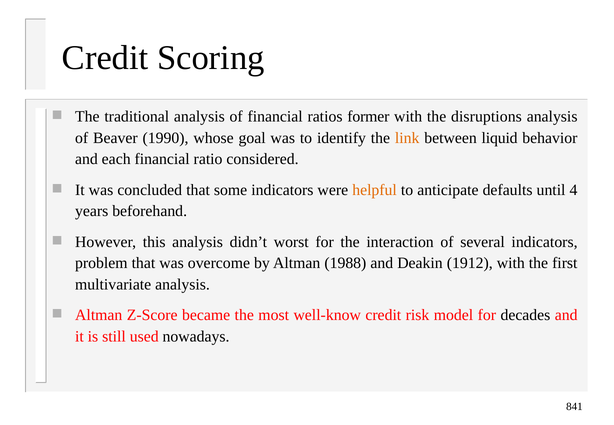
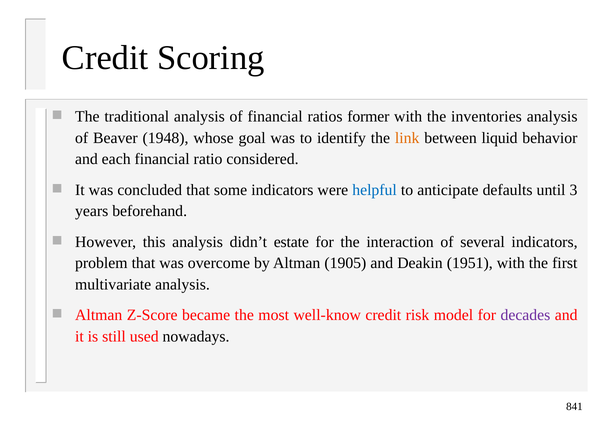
disruptions: disruptions -> inventories (486, 117)
1990: 1990 -> 1948 (166, 138)
helpful colour: orange -> blue (375, 190)
4: 4 -> 3 (573, 190)
worst: worst -> estate (291, 242)
1988: 1988 -> 1905 (345, 263)
1912: 1912 -> 1951 (470, 263)
decades colour: black -> purple (525, 315)
